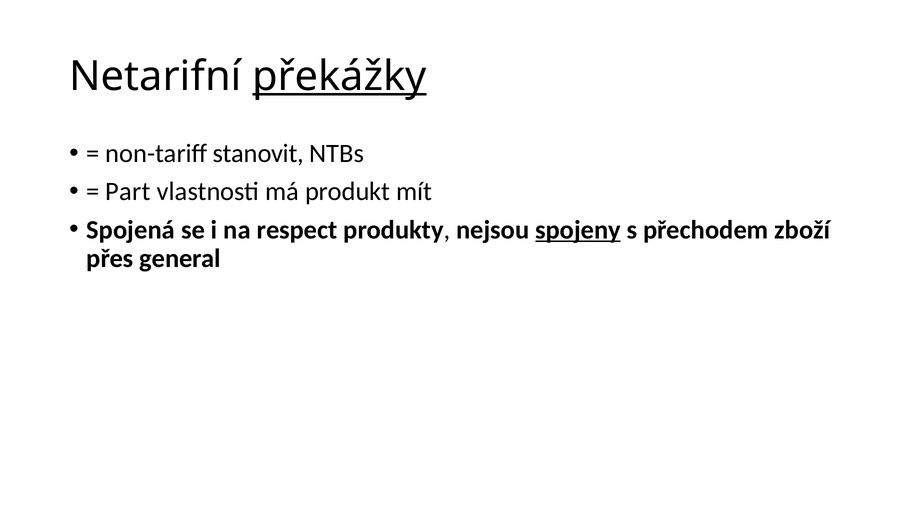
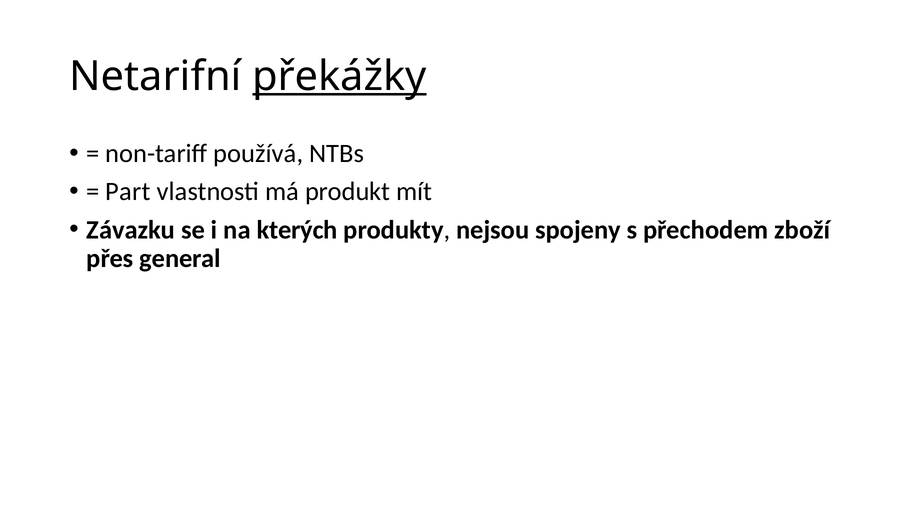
stanovit: stanovit -> používá (258, 154)
Spojená: Spojená -> Závazku (131, 230)
respect: respect -> kterých (297, 230)
spojeny underline: present -> none (578, 230)
